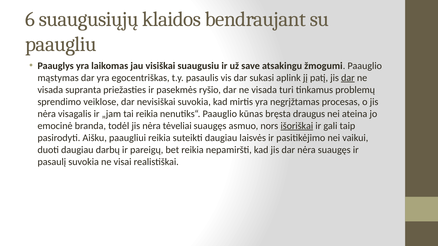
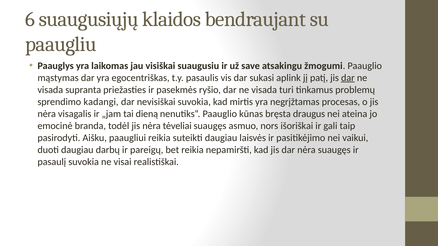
veiklose: veiklose -> kadangi (101, 102)
tai reikia: reikia -> dieną (147, 114)
išoriškai underline: present -> none (297, 126)
